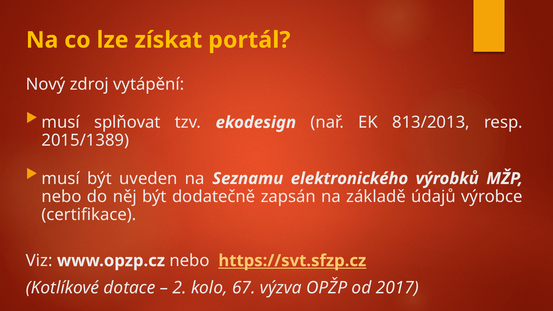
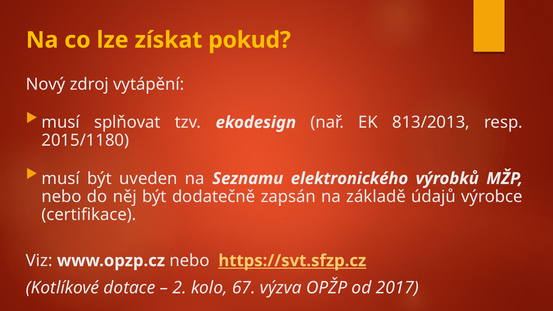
portál: portál -> pokud (250, 40)
2015/1389: 2015/1389 -> 2015/1180 (85, 140)
